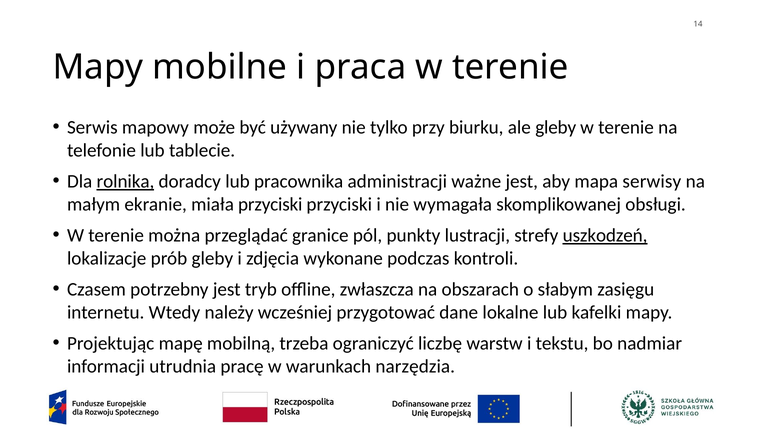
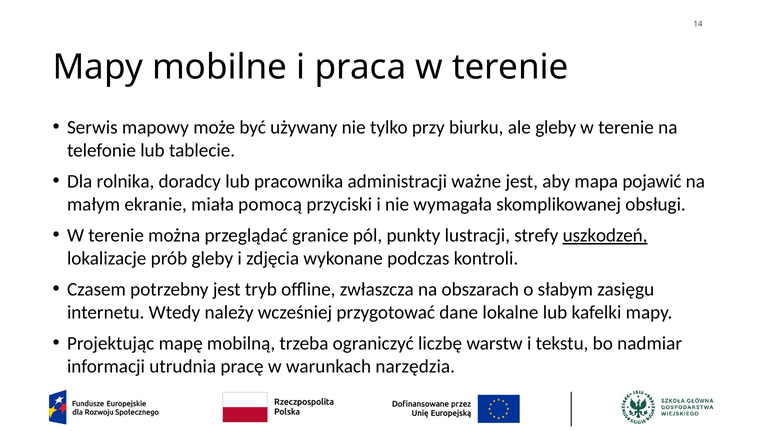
rolnika underline: present -> none (125, 181)
serwisy: serwisy -> pojawić (652, 181)
miała przyciski: przyciski -> pomocą (270, 204)
